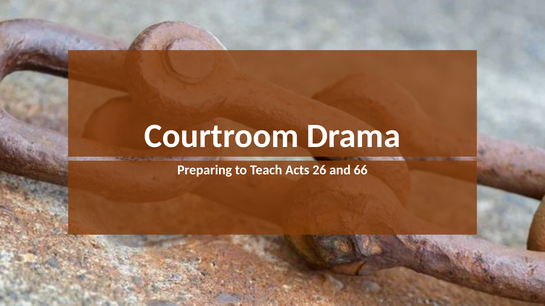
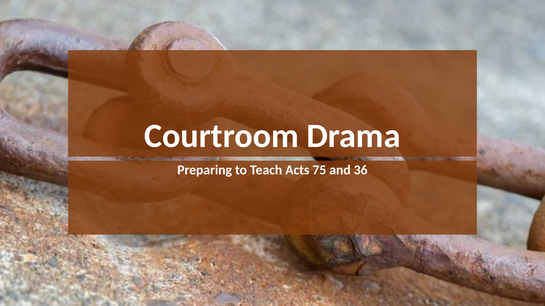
26: 26 -> 75 (319, 170)
66: 66 -> 36 (361, 170)
